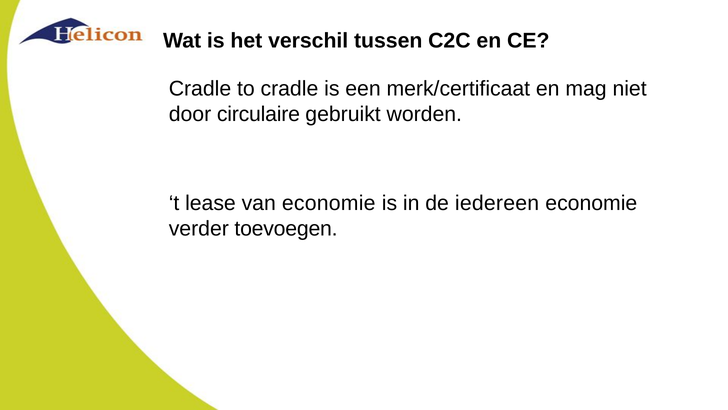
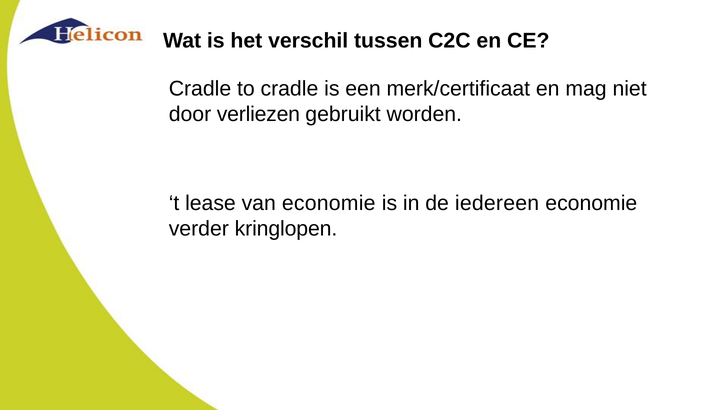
circulaire: circulaire -> verliezen (258, 114)
toevoegen: toevoegen -> kringlopen (286, 229)
